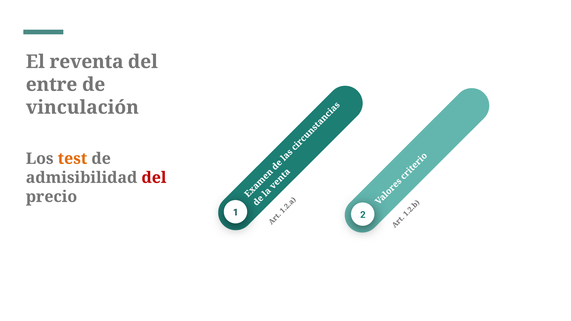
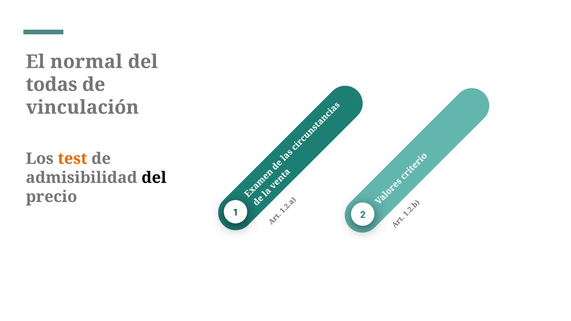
reventa: reventa -> normal (86, 62)
entre: entre -> todas (52, 85)
del colour: red -> black (154, 178)
